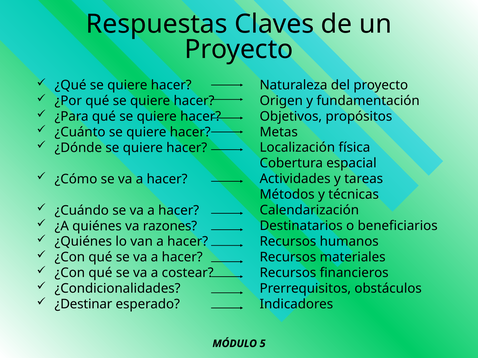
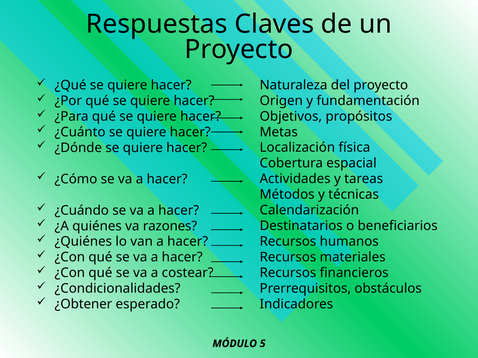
¿Destinar: ¿Destinar -> ¿Obtener (83, 305)
